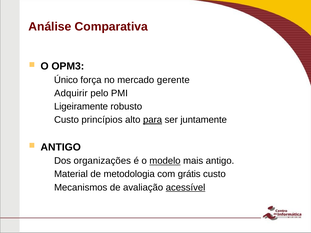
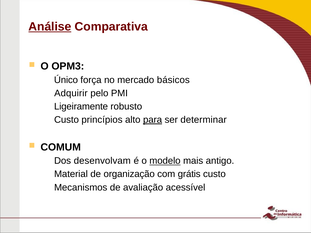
Análise underline: none -> present (50, 27)
gerente: gerente -> básicos (173, 80)
juntamente: juntamente -> determinar (204, 120)
ANTIGO: ANTIGO -> COMUM (61, 147)
organizações: organizações -> desenvolvam (102, 161)
metodologia: metodologia -> organização (129, 174)
acessível underline: present -> none (186, 188)
